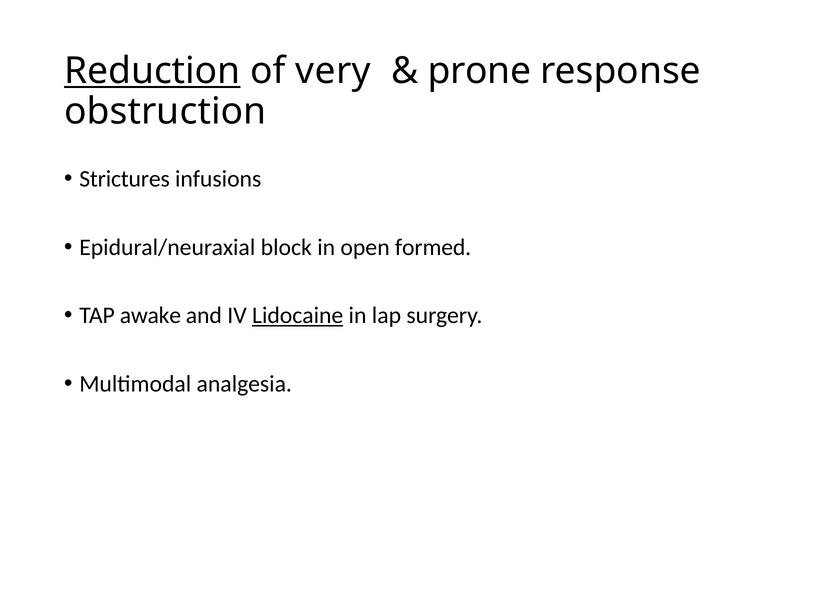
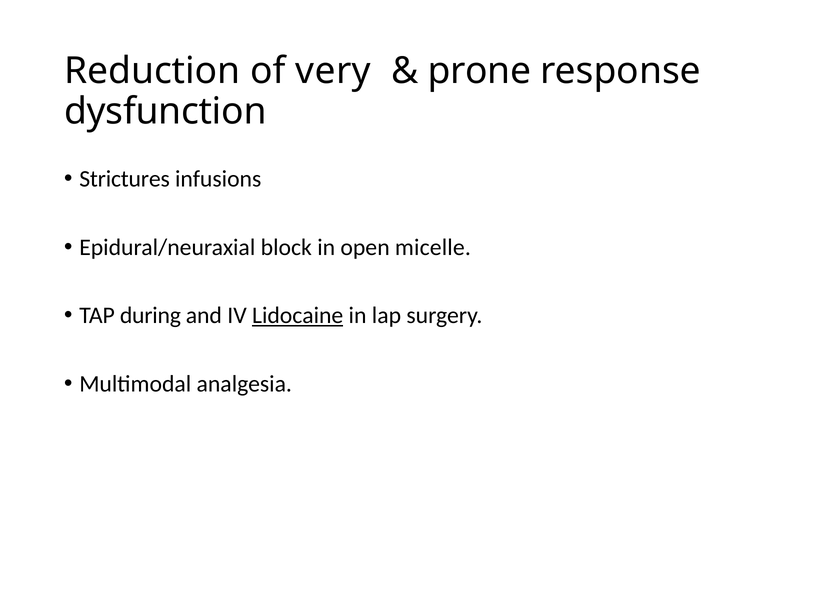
Reduction underline: present -> none (152, 71)
obstruction: obstruction -> dysfunction (165, 111)
formed: formed -> micelle (433, 247)
awake: awake -> during (150, 315)
